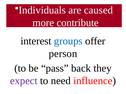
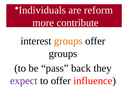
caused: caused -> reform (98, 10)
groups colour: blue -> orange (68, 41)
person: person -> groups (63, 54)
to need: need -> offer (61, 81)
